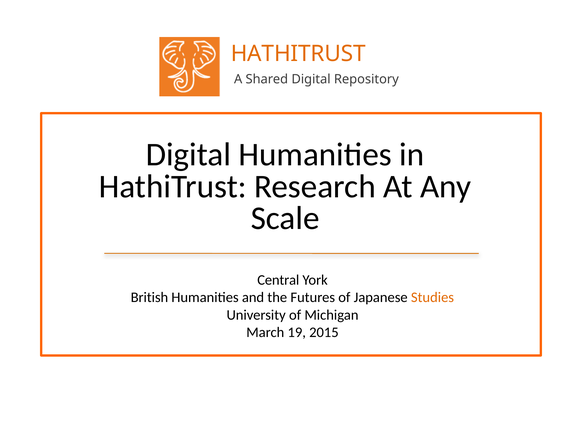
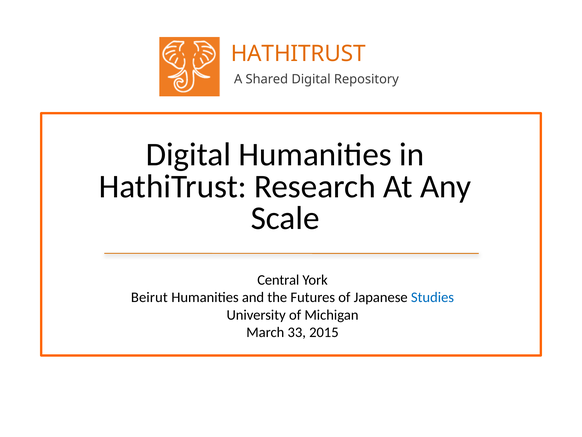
British: British -> Beirut (149, 297)
Studies colour: orange -> blue (432, 297)
19: 19 -> 33 (297, 332)
